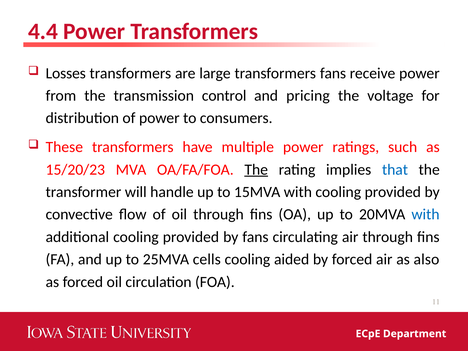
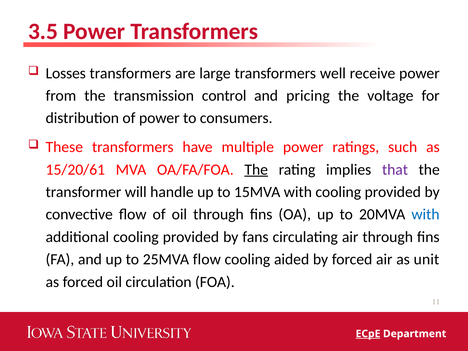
4.4: 4.4 -> 3.5 (43, 32)
transformers fans: fans -> well (333, 73)
15/20/23: 15/20/23 -> 15/20/61 (75, 170)
that colour: blue -> purple (395, 170)
25MVA cells: cells -> flow (207, 259)
also: also -> unit (426, 259)
ECpE underline: none -> present (368, 334)
